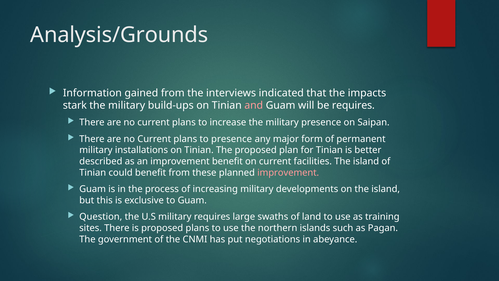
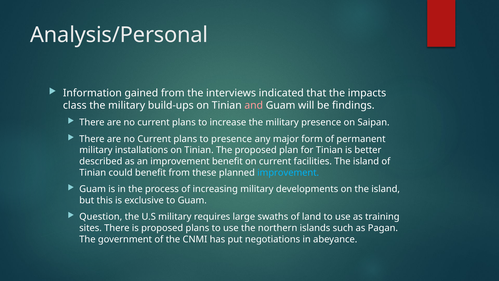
Analysis/Grounds: Analysis/Grounds -> Analysis/Personal (119, 35)
stark: stark -> class (75, 105)
be requires: requires -> findings (353, 105)
improvement colour: pink -> light blue (288, 172)
